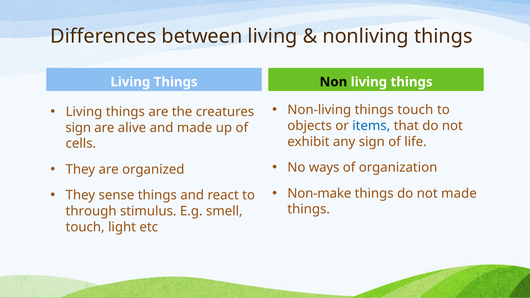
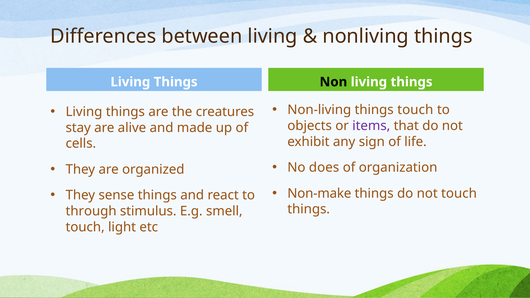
items colour: blue -> purple (371, 126)
sign: sign -> stay (78, 128)
ways: ways -> does (324, 168)
not made: made -> touch (459, 193)
